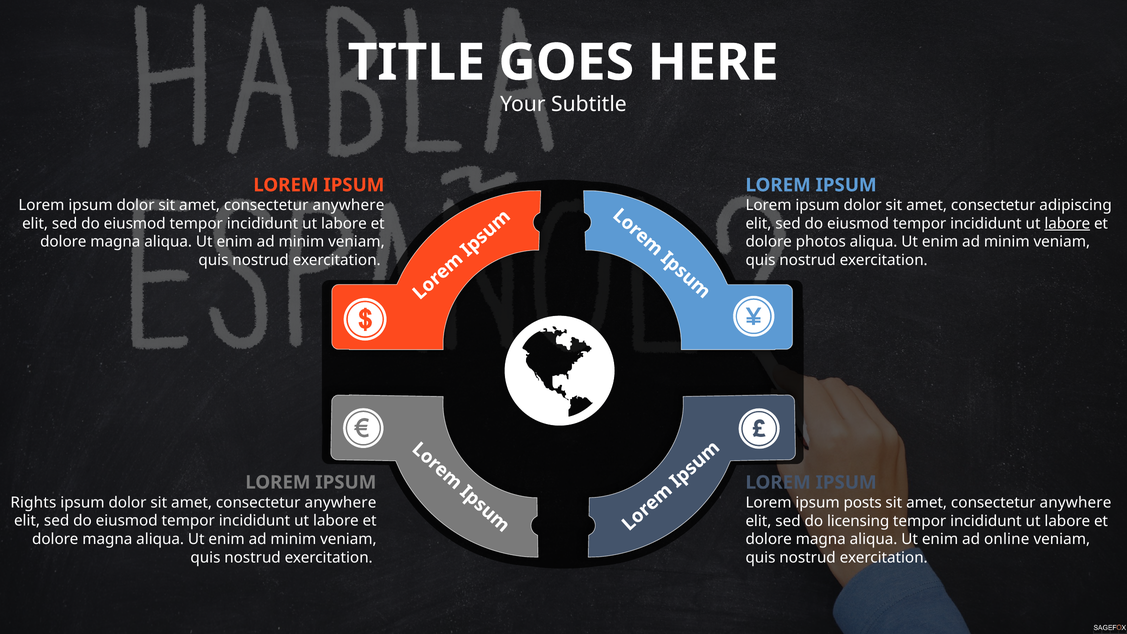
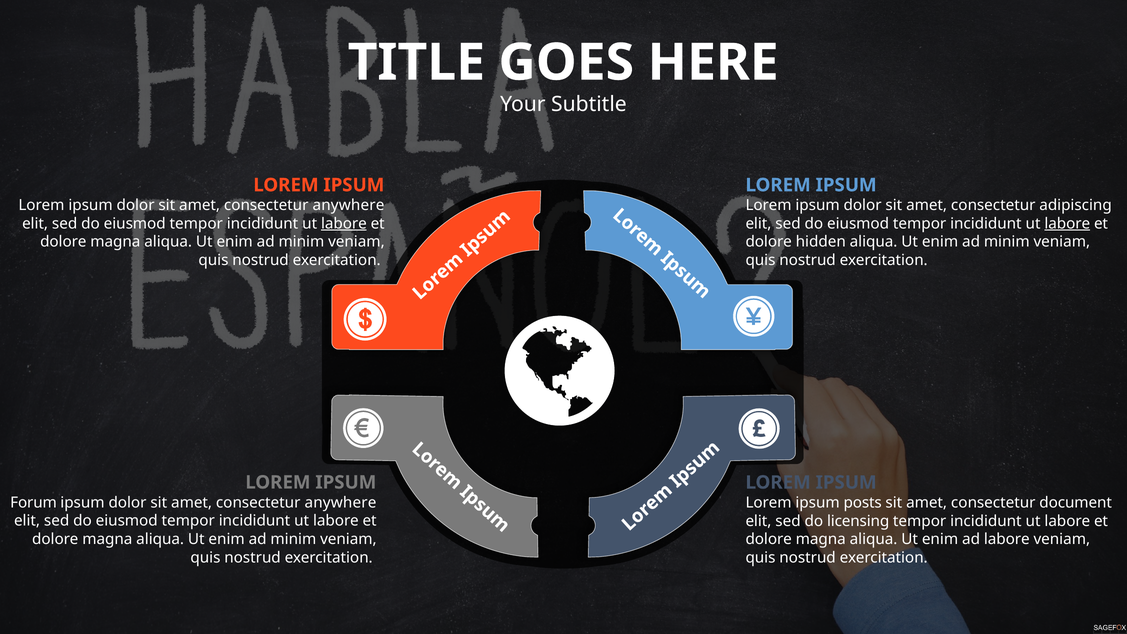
labore underline: none -> present (344, 224)
photos: photos -> hidden (821, 242)
Rights: Rights -> Forum (34, 503)
anywhere: anywhere -> document (1076, 503)
ad online: online -> labore (1007, 539)
